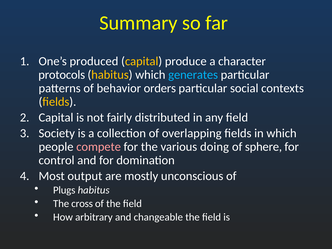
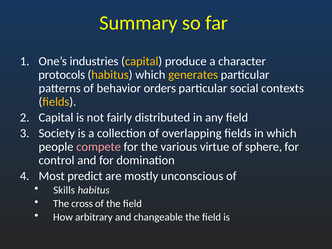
produced: produced -> industries (94, 61)
generates colour: light blue -> yellow (193, 75)
doing: doing -> virtue (215, 147)
output: output -> predict (85, 176)
Plugs: Plugs -> Skills (64, 190)
